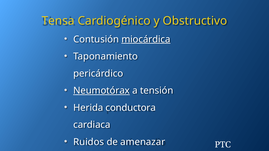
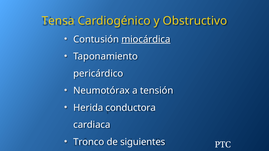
Neumotórax underline: present -> none (102, 91)
Ruidos: Ruidos -> Tronco (89, 142)
amenazar: amenazar -> siguientes (143, 142)
